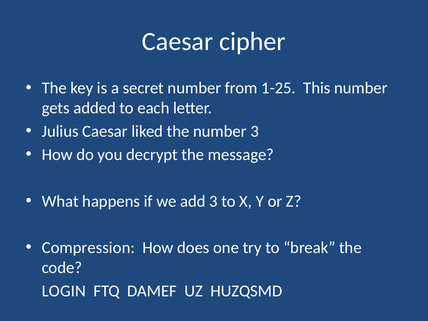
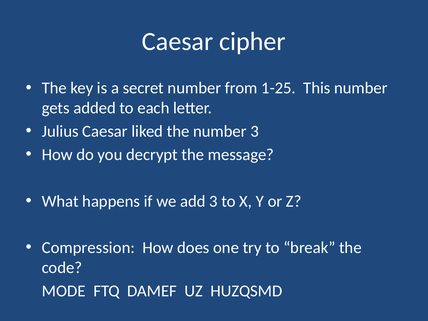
LOGIN: LOGIN -> MODE (64, 291)
